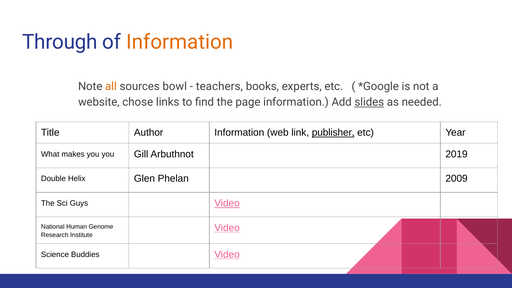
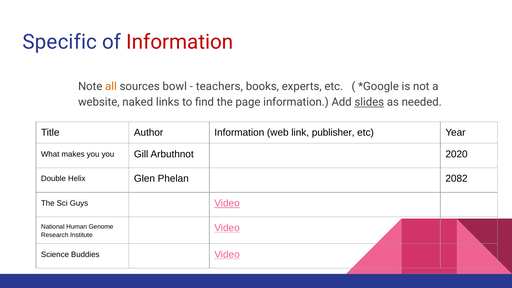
Through: Through -> Specific (60, 42)
Information colour: orange -> red (180, 42)
chose: chose -> naked (138, 102)
publisher underline: present -> none (333, 133)
2019: 2019 -> 2020 (457, 154)
2009: 2009 -> 2082 (457, 179)
